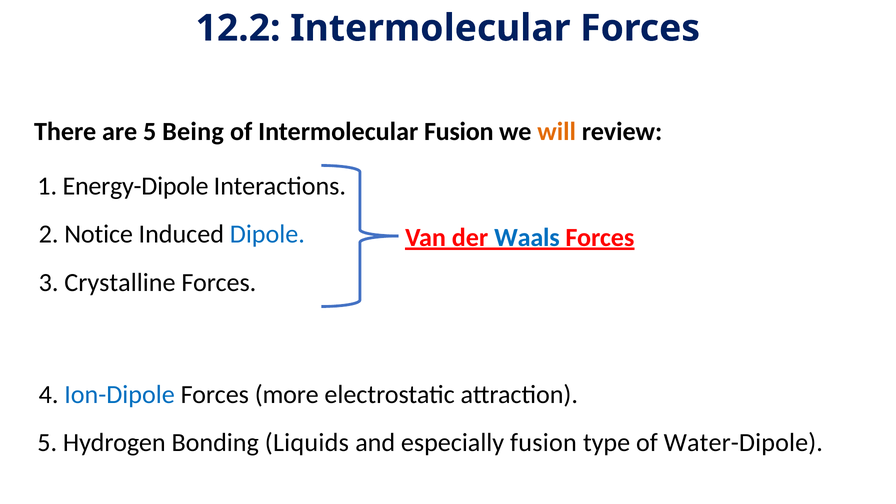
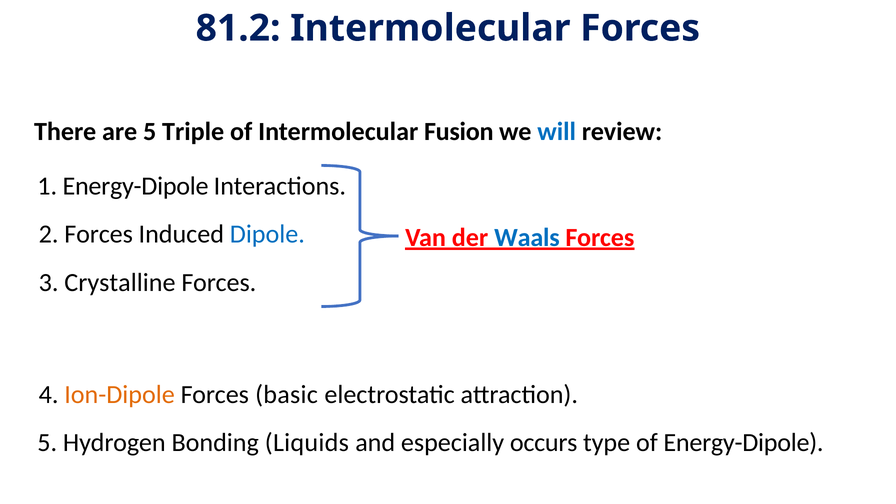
12.2: 12.2 -> 81.2 (238, 28)
Being: Being -> Triple (193, 132)
will colour: orange -> blue (557, 132)
2 Notice: Notice -> Forces (99, 234)
Ion-Dipole colour: blue -> orange (120, 395)
more: more -> basic (287, 395)
especially fusion: fusion -> occurs (544, 443)
of Water-Dipole: Water-Dipole -> Energy-Dipole (743, 443)
